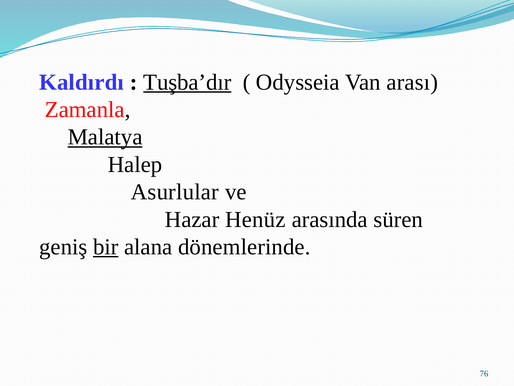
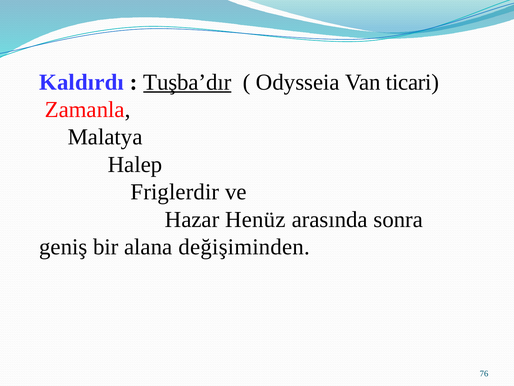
arası: arası -> ticari (412, 82)
Malatya underline: present -> none (105, 137)
Asurlular: Asurlular -> Friglerdir (175, 192)
süren: süren -> sonra (398, 219)
bir underline: present -> none (106, 247)
dönemlerinde: dönemlerinde -> değişiminden (244, 247)
